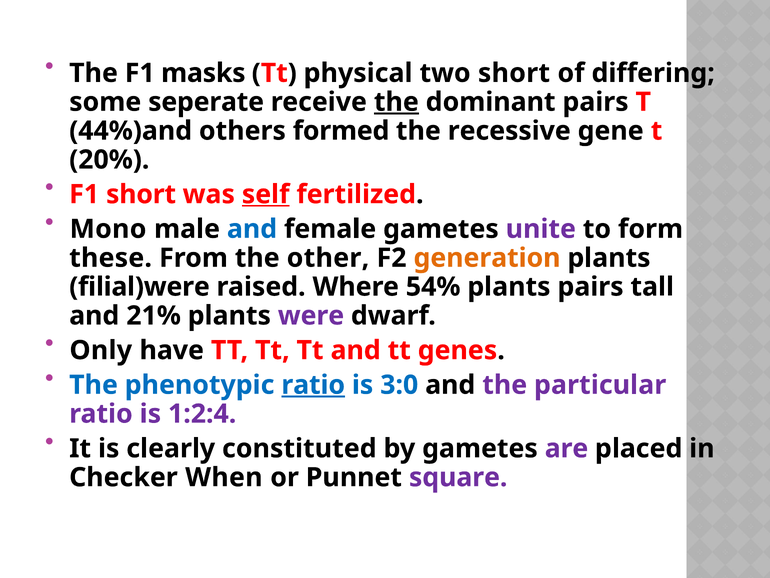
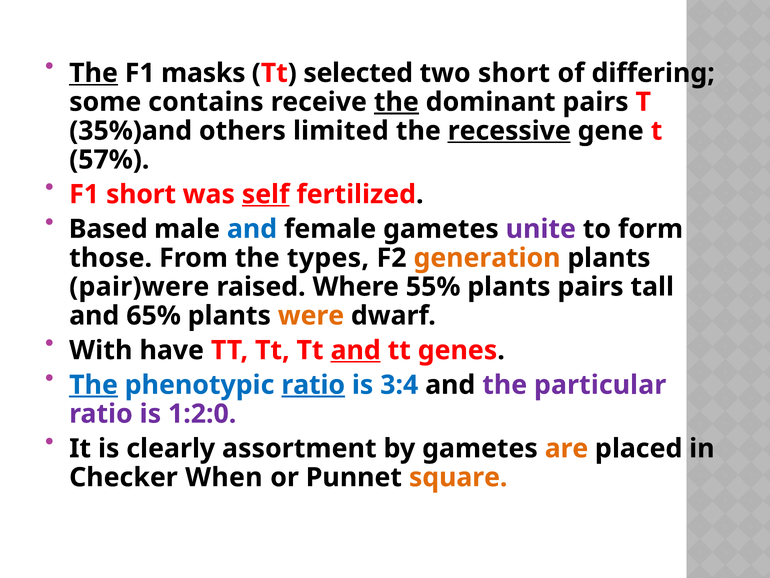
The underline: none -> present (94, 73)
physical: physical -> selected (358, 73)
seperate: seperate -> contains (206, 102)
44%)and: 44%)and -> 35%)and (131, 131)
formed: formed -> limited (341, 131)
recessive underline: none -> present (509, 131)
20%: 20% -> 57% (109, 160)
Mono: Mono -> Based (108, 229)
these: these -> those (111, 258)
other: other -> types (328, 258)
filial)were: filial)were -> pair)were (139, 287)
54%: 54% -> 55% (433, 287)
21%: 21% -> 65% (154, 315)
were colour: purple -> orange (311, 315)
Only: Only -> With (101, 350)
and underline: none -> present (356, 350)
The underline: none -> present (94, 385)
3:0: 3:0 -> 3:4 (399, 385)
1:2:4: 1:2:4 -> 1:2:0 (202, 414)
constituted: constituted -> assortment (299, 448)
are colour: purple -> orange (566, 448)
square colour: purple -> orange (458, 477)
